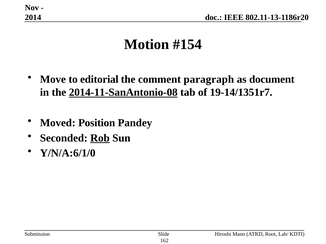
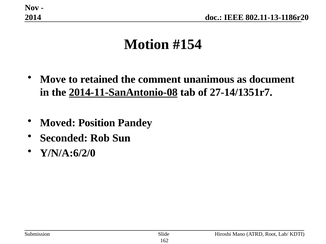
editorial: editorial -> retained (99, 80)
paragraph: paragraph -> unanimous (209, 80)
19-14/1351r7: 19-14/1351r7 -> 27-14/1351r7 (241, 93)
Rob underline: present -> none (100, 138)
Y/N/A:6/1/0: Y/N/A:6/1/0 -> Y/N/A:6/2/0 (68, 153)
